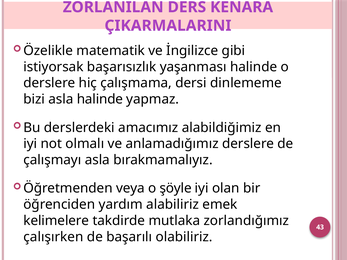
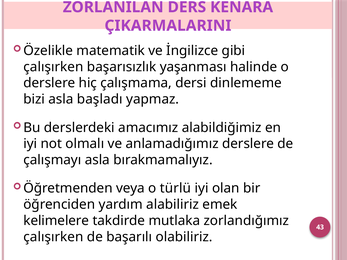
istiyorsak: istiyorsak -> çalışırken (53, 67)
asla halinde: halinde -> başladı (100, 99)
şöyle: şöyle -> türlü (175, 188)
